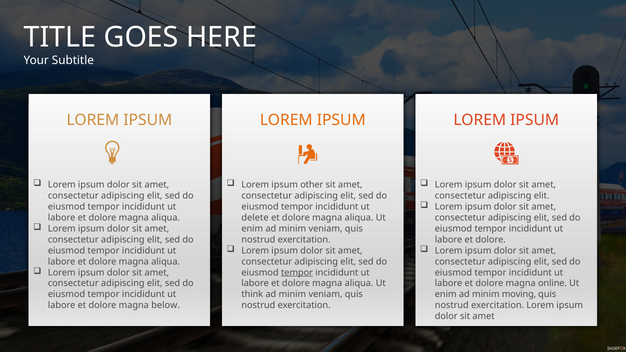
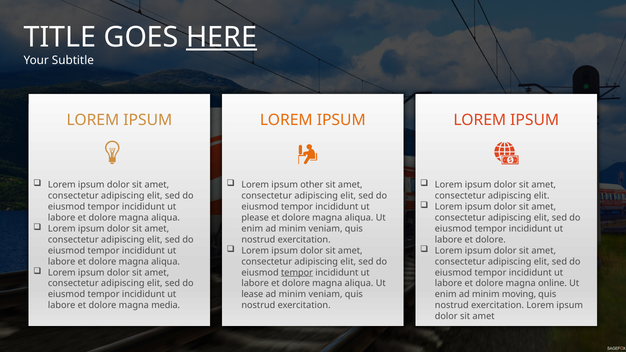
HERE underline: none -> present (222, 37)
delete: delete -> please (255, 218)
think: think -> lease (252, 295)
below: below -> media (166, 305)
